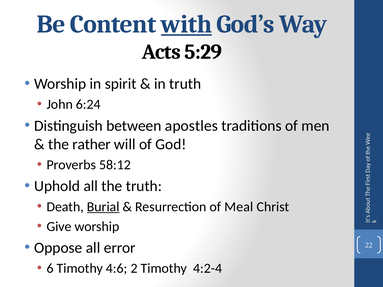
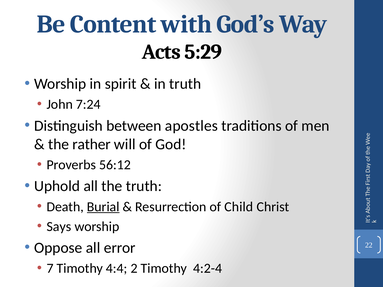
with underline: present -> none (187, 24)
6:24: 6:24 -> 7:24 (88, 105)
58:12: 58:12 -> 56:12 (115, 165)
Meal: Meal -> Child (239, 207)
Give: Give -> Says (59, 227)
6: 6 -> 7 (50, 269)
4:6: 4:6 -> 4:4 (117, 269)
